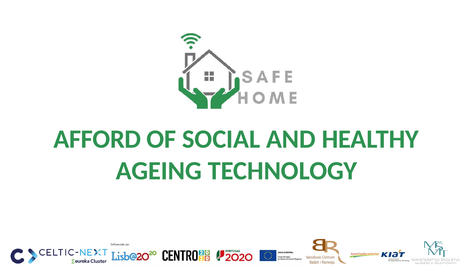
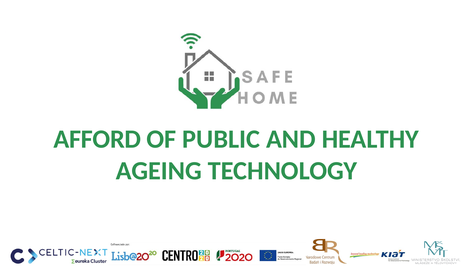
SOCIAL: SOCIAL -> PUBLIC (221, 139)
